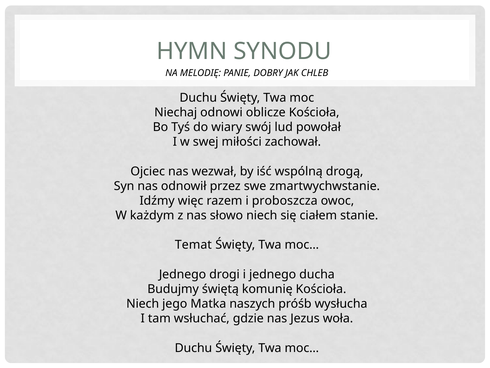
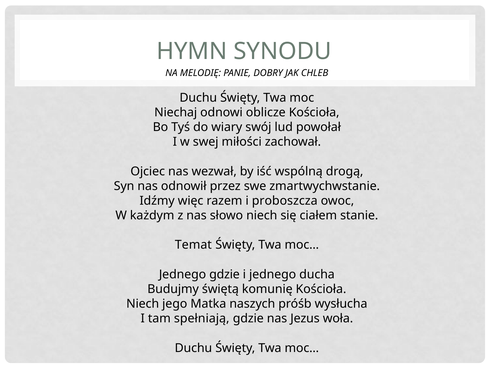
Jednego drogi: drogi -> gdzie (225, 274)
wsłuchać: wsłuchać -> spełniają (202, 318)
